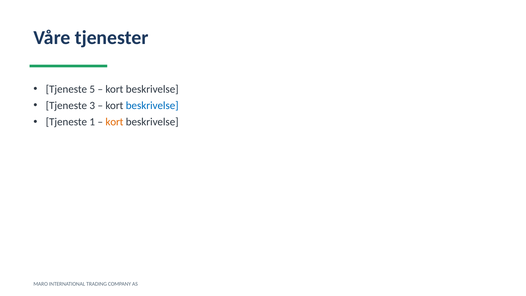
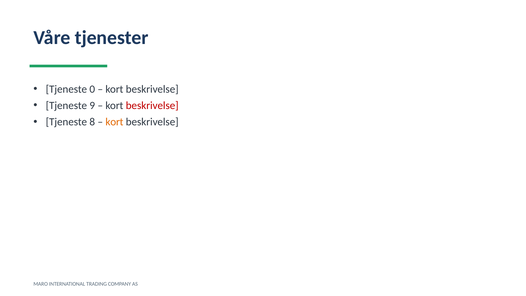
5: 5 -> 0 (92, 89)
3: 3 -> 9 (92, 106)
beskrivelse colour: blue -> red (152, 106)
1: 1 -> 8 (92, 122)
